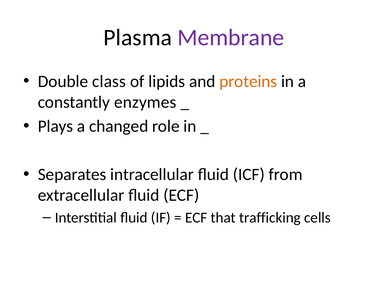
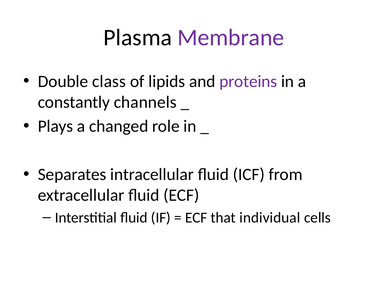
proteins colour: orange -> purple (248, 81)
enzymes: enzymes -> channels (145, 102)
trafficking: trafficking -> individual (270, 218)
